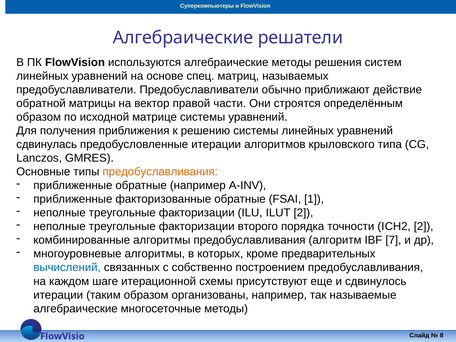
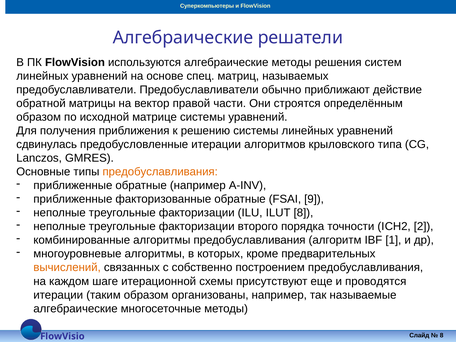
1: 1 -> 9 (314, 199)
ILUT 2: 2 -> 8 (303, 213)
7: 7 -> 1 (393, 240)
вычислений colour: blue -> orange (67, 268)
сдвинулось: сдвинулось -> проводятся (376, 281)
